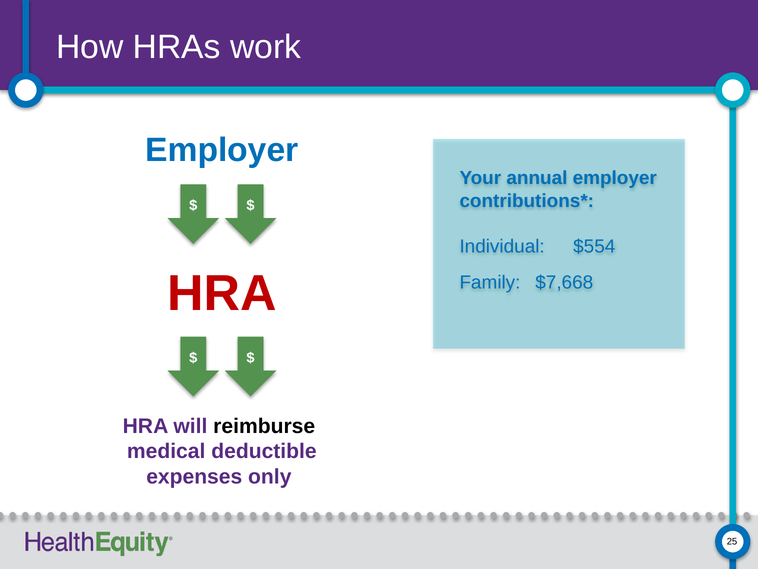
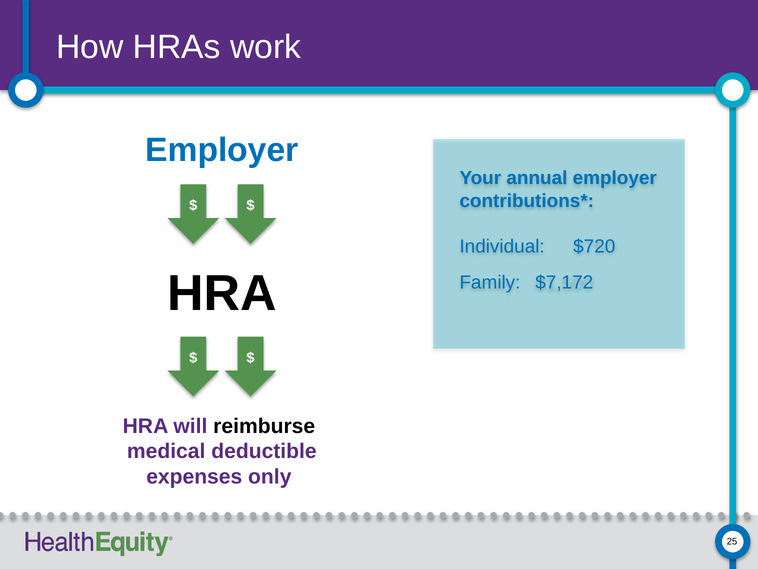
$554: $554 -> $720 (594, 246)
HRA colour: red -> black (222, 293)
$7,668: $7,668 -> $7,172 (564, 282)
